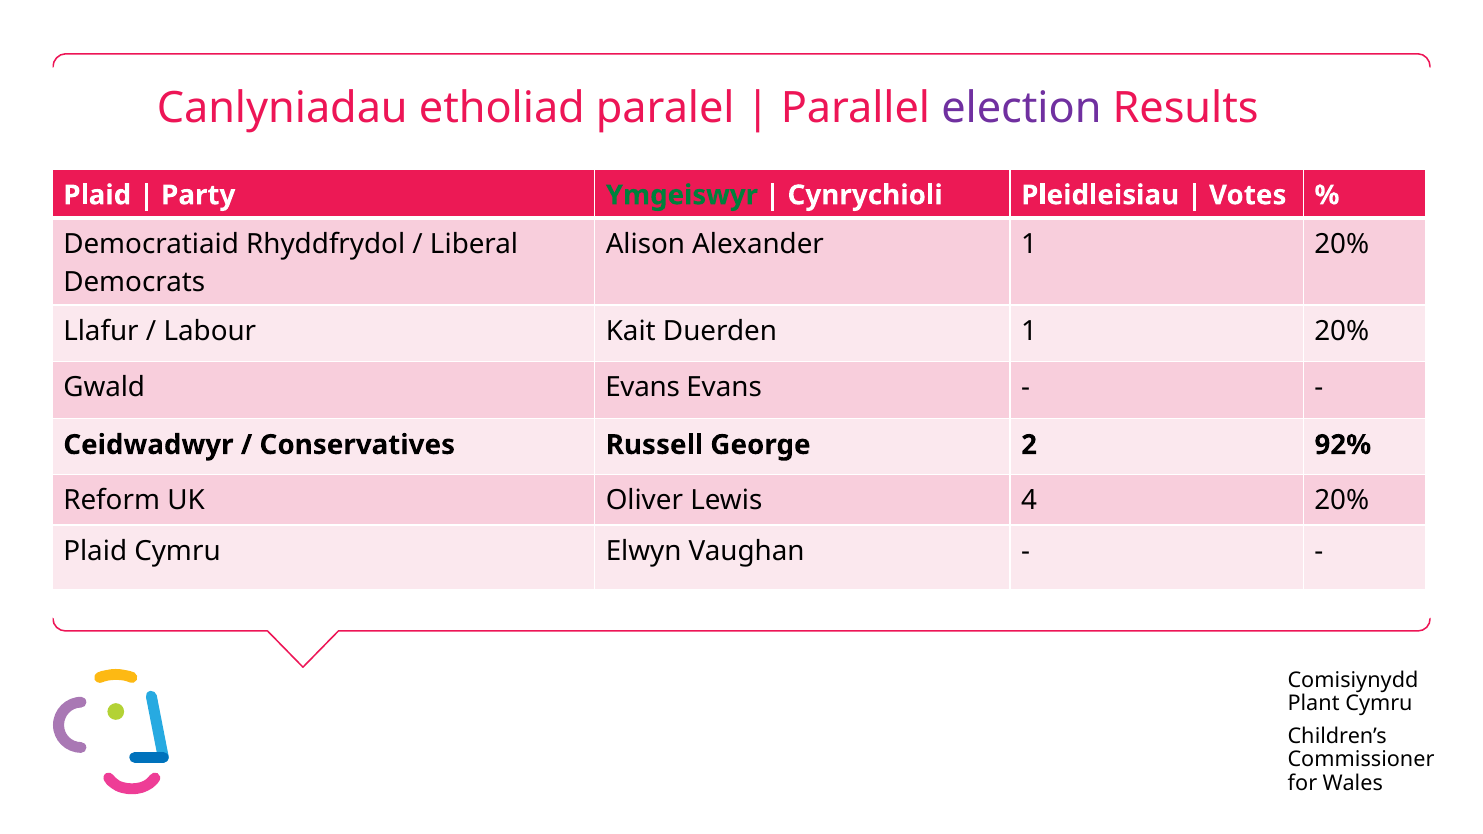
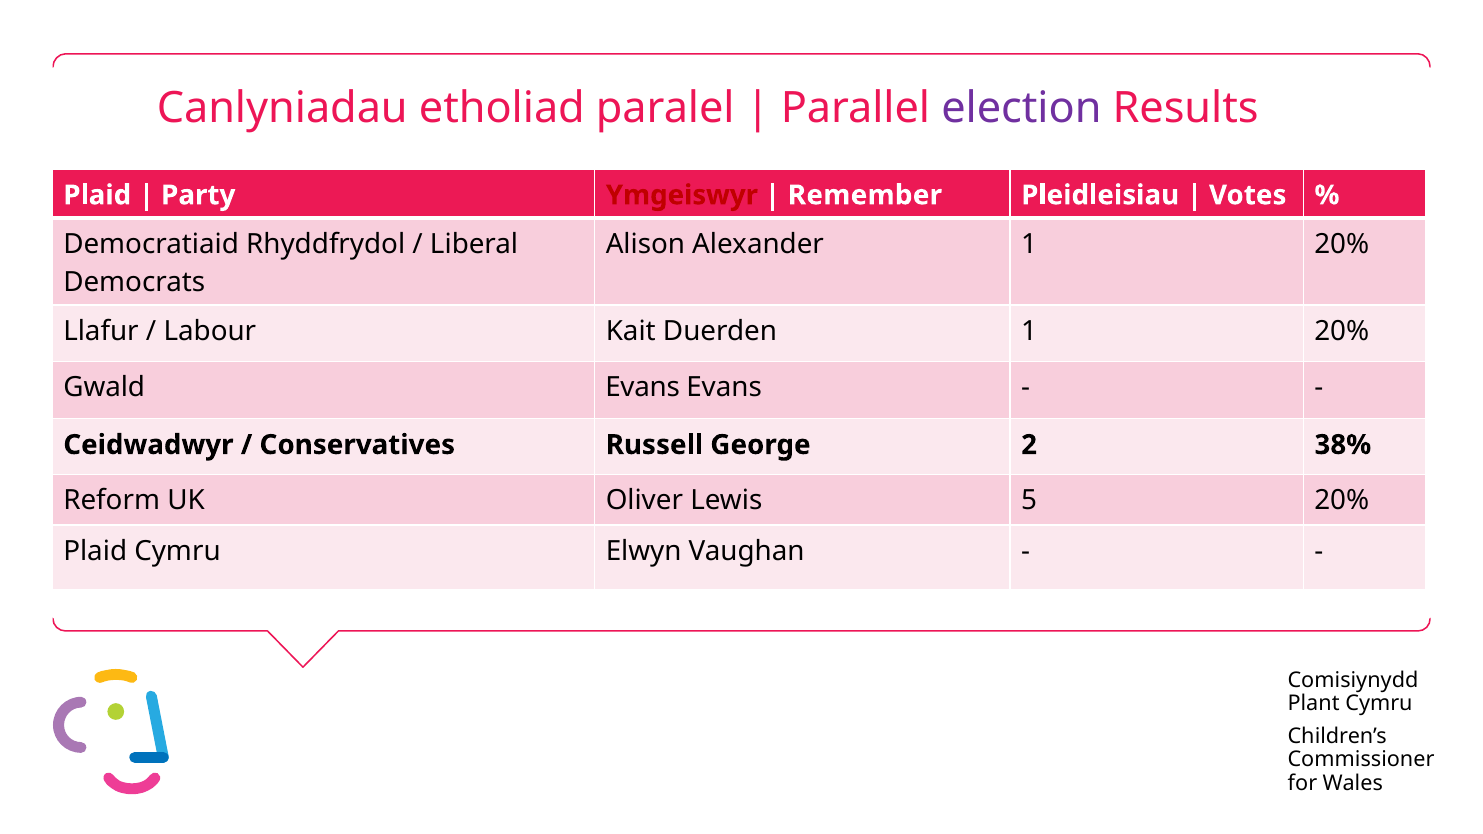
Ymgeiswyr colour: green -> red (682, 195)
Cynrychioli: Cynrychioli -> Remember (865, 195)
92%: 92% -> 38% (1343, 445)
4: 4 -> 5 (1029, 501)
